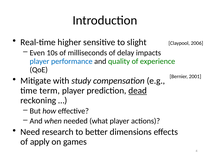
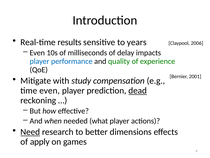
higher: higher -> results (70, 42)
slight: slight -> years (137, 42)
time term: term -> even (50, 90)
Need underline: none -> present (30, 132)
